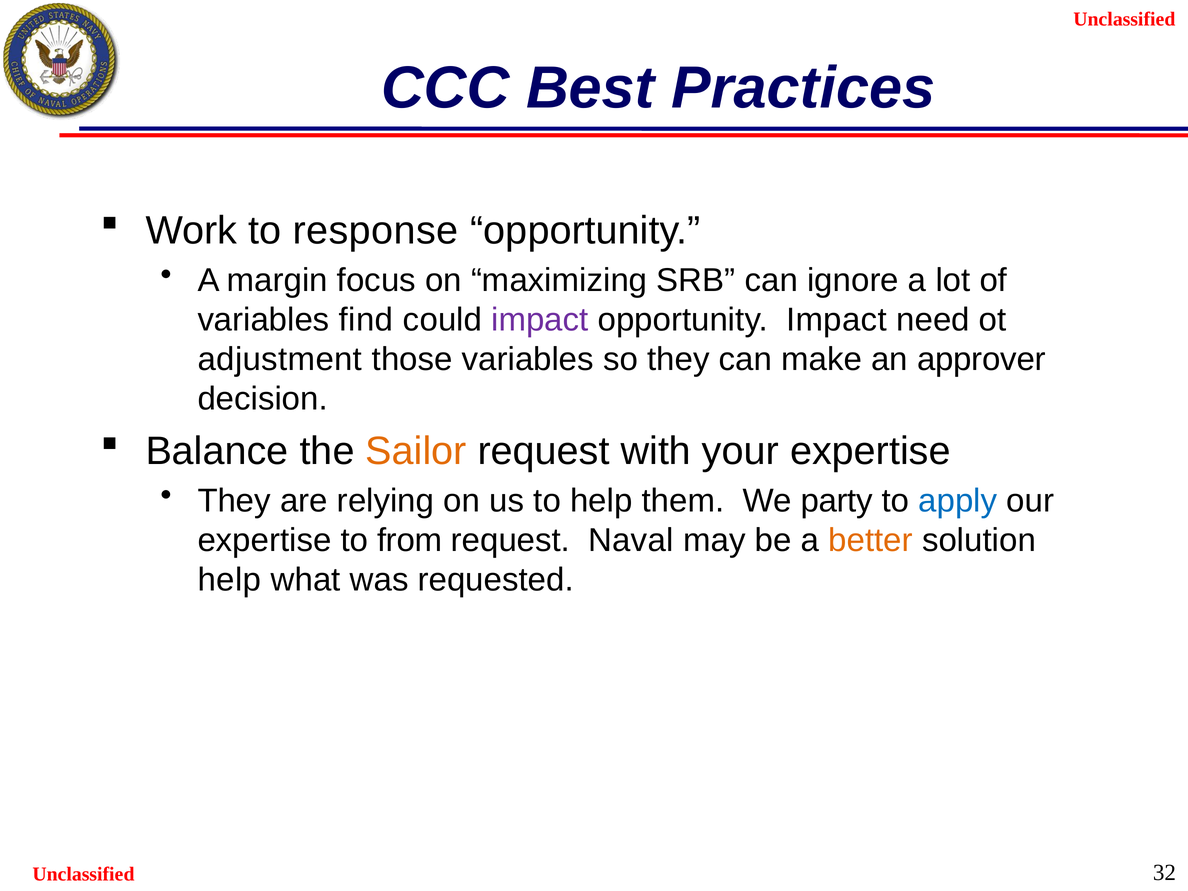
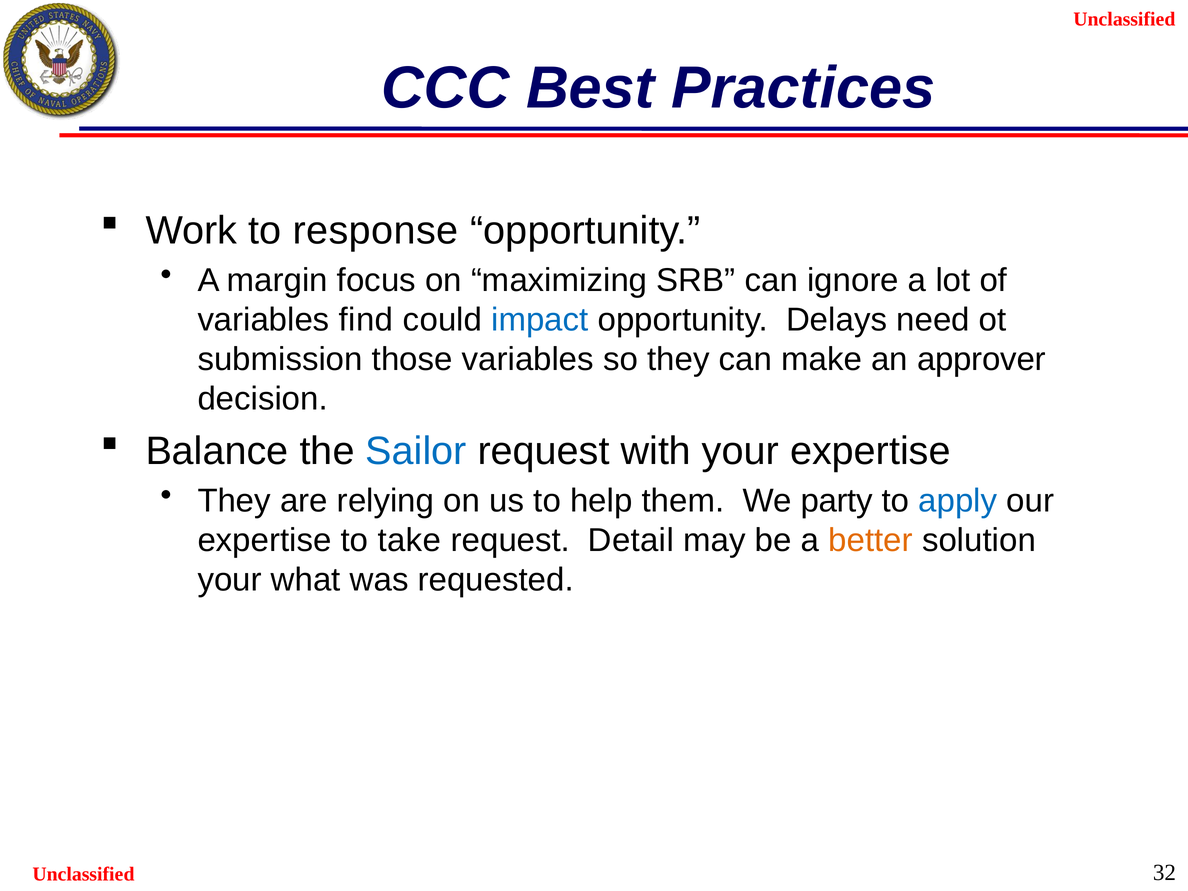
impact colour: purple -> blue (540, 320)
opportunity Impact: Impact -> Delays (837, 320)
adjustment: adjustment -> submission (280, 359)
Sailor colour: orange -> blue (416, 451)
from: from -> take (409, 540)
Naval: Naval -> Detail (631, 540)
help: help -> your (230, 580)
